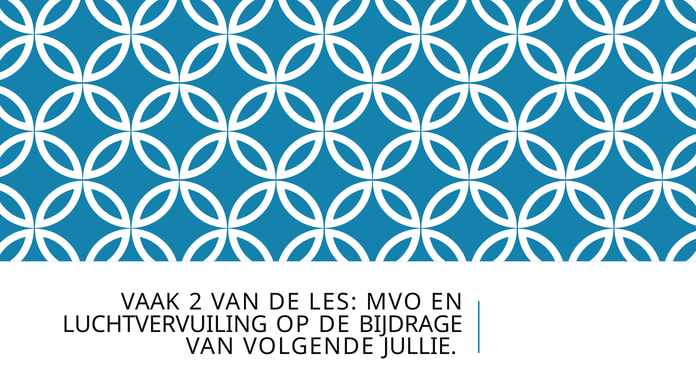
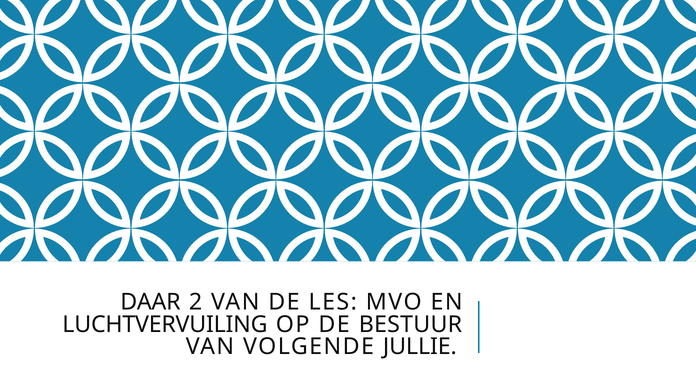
VAAK: VAAK -> DAAR (150, 302)
BIJDRAGE: BIJDRAGE -> BESTUUR (410, 324)
